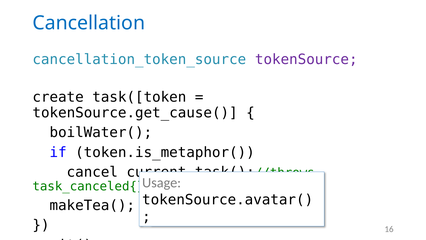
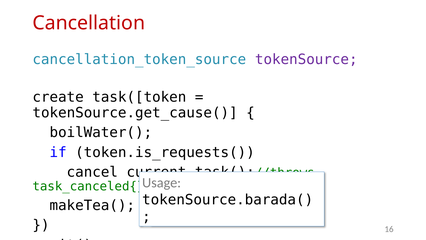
Cancellation colour: blue -> red (89, 23)
token.is_metaphor(: token.is_metaphor( -> token.is_requests( (165, 152)
tokenSource.avatar(: tokenSource.avatar( -> tokenSource.barada( (228, 200)
